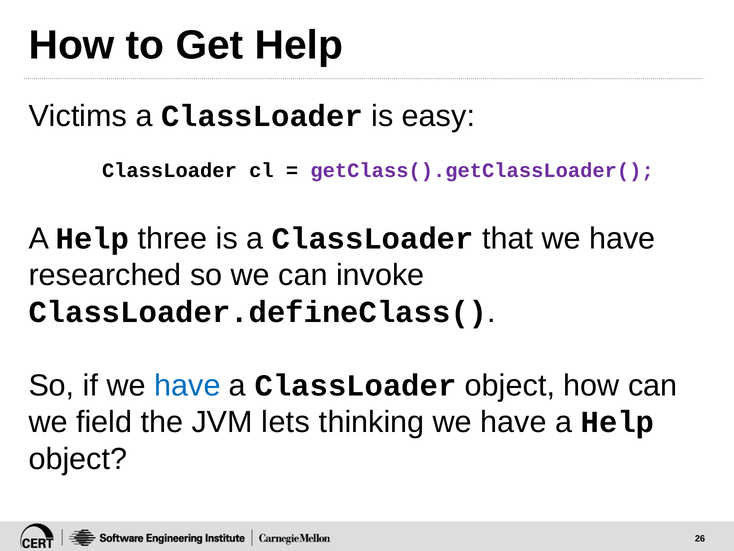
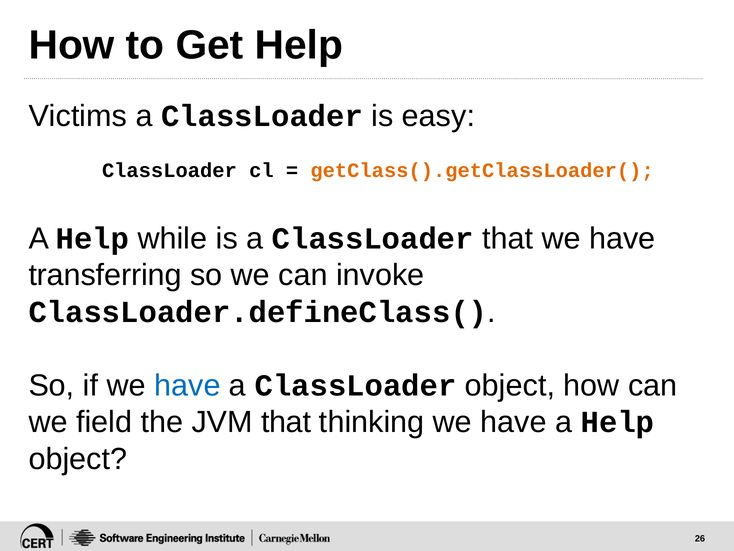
getClass().getClassLoader( colour: purple -> orange (482, 170)
three: three -> while (172, 238)
researched: researched -> transferring (105, 275)
JVM lets: lets -> that (286, 422)
